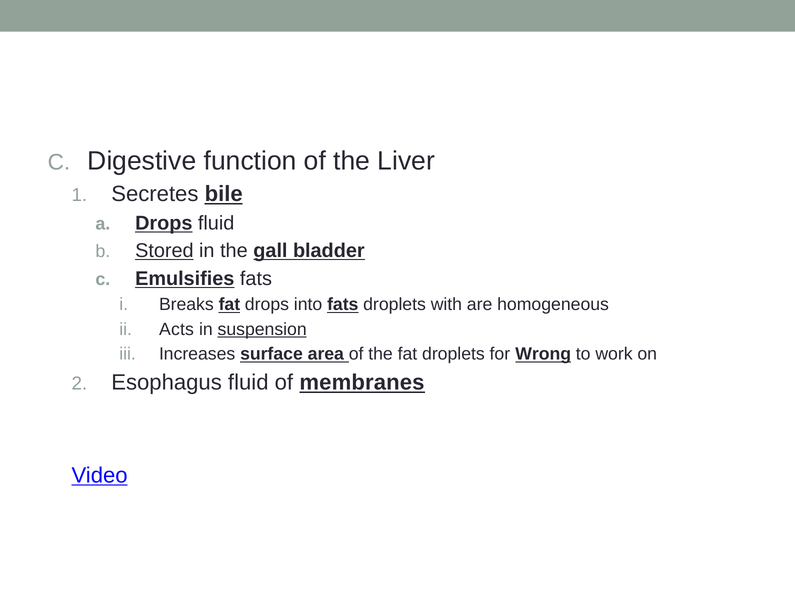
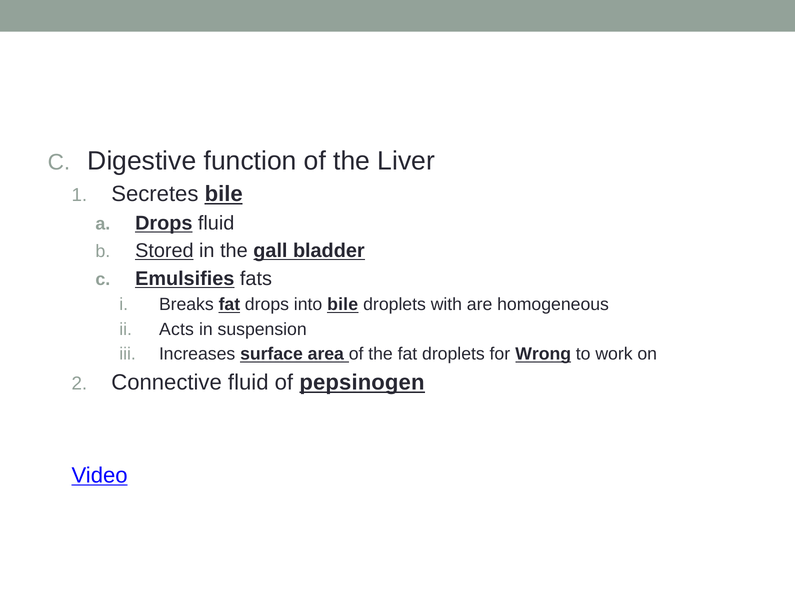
into fats: fats -> bile (343, 305)
suspension underline: present -> none (262, 329)
Esophagus: Esophagus -> Connective (167, 383)
membranes: membranes -> pepsinogen (362, 383)
